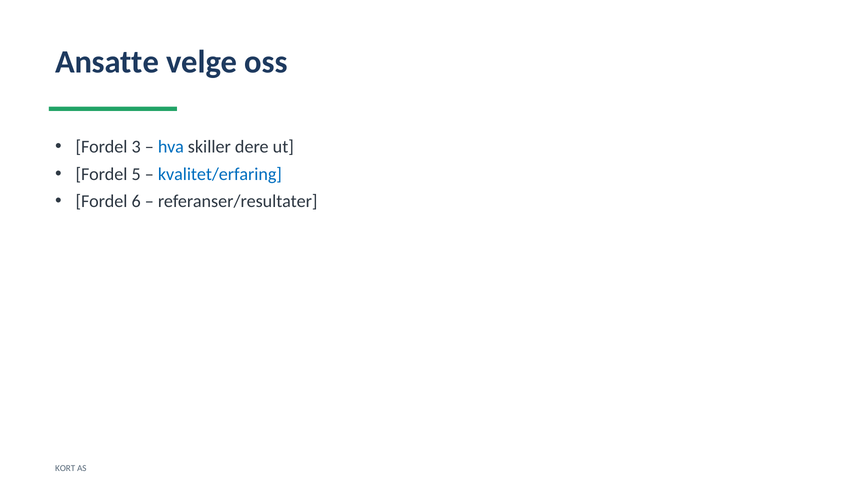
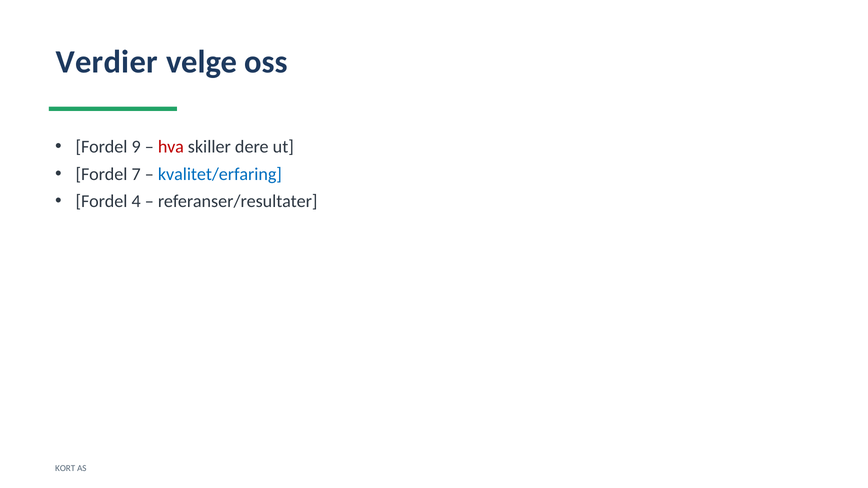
Ansatte: Ansatte -> Verdier (107, 62)
3: 3 -> 9 (136, 147)
hva colour: blue -> red (171, 147)
5: 5 -> 7 (136, 174)
6: 6 -> 4 (136, 201)
